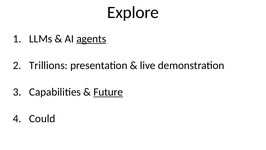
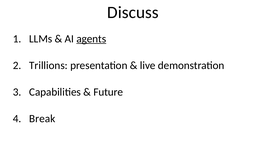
Explore: Explore -> Discuss (133, 12)
Future underline: present -> none (108, 92)
Could: Could -> Break (42, 118)
